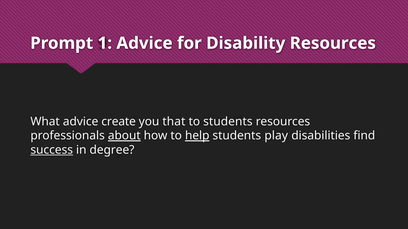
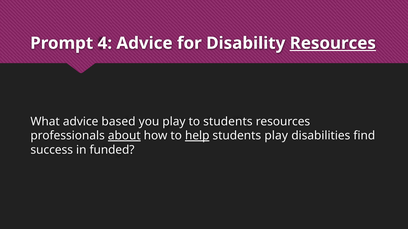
1: 1 -> 4 (105, 43)
Resources underline: none -> present (333, 43)
create: create -> based (118, 122)
you that: that -> play (174, 122)
success underline: present -> none (52, 150)
degree: degree -> funded (112, 150)
